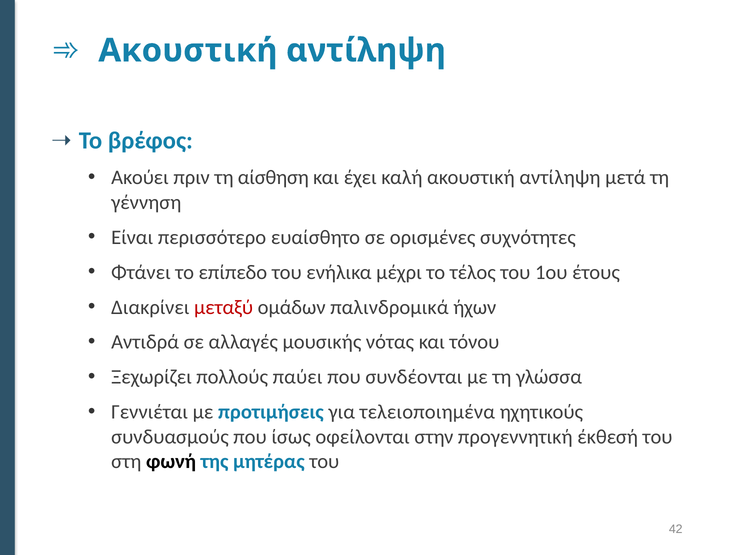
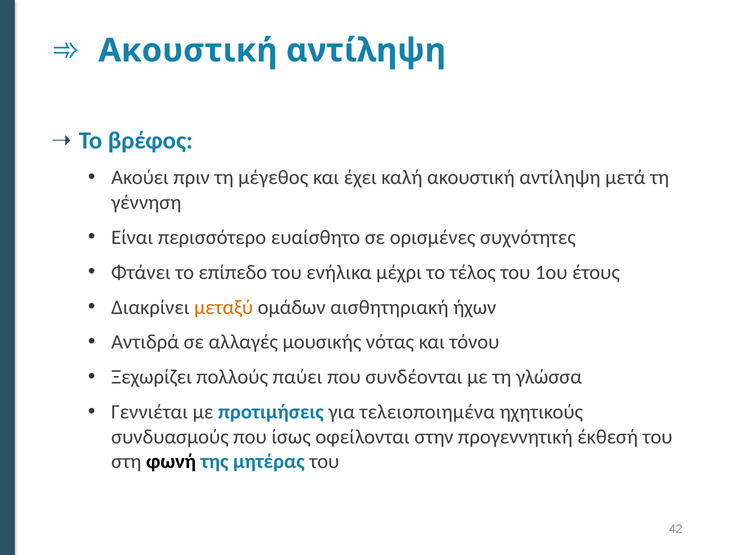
αίσθηση: αίσθηση -> μέγεθος (273, 178)
μεταξύ colour: red -> orange (224, 308)
παλινδρομικά: παλινδρομικά -> αισθητηριακή (389, 308)
